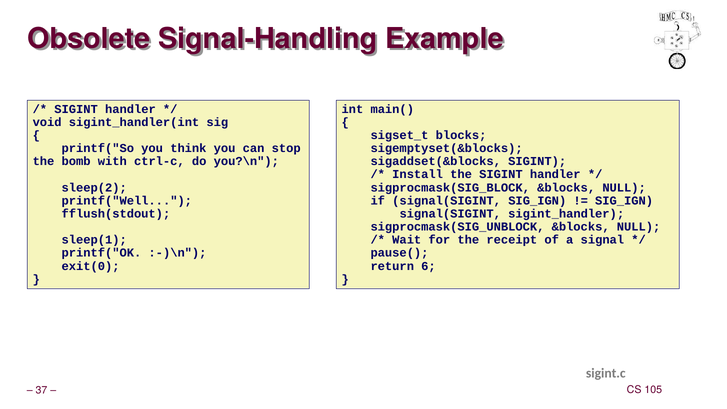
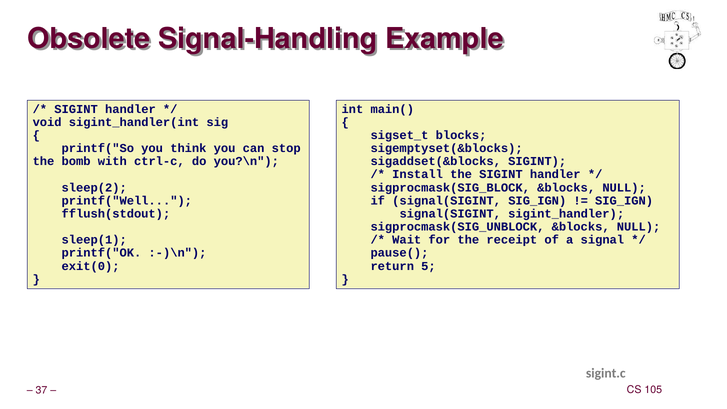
6: 6 -> 5 (428, 266)
